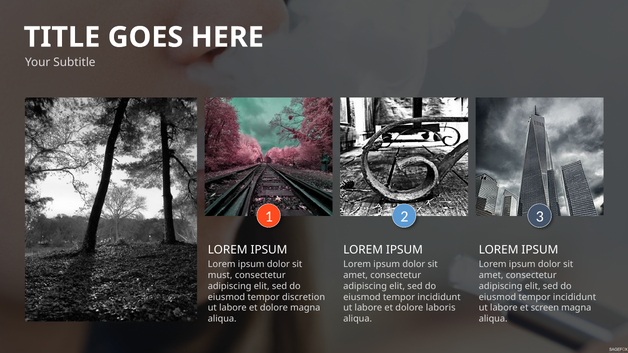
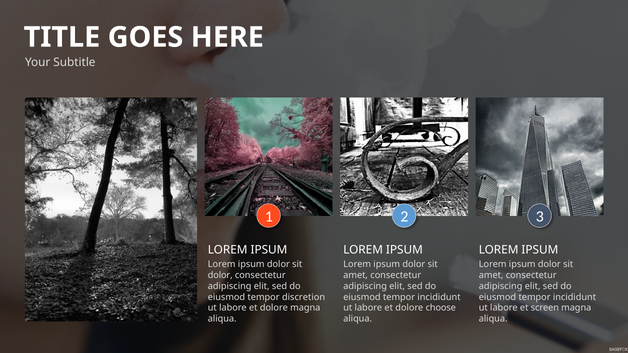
must: must -> dolor (220, 275)
laboris: laboris -> choose (441, 308)
